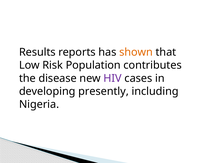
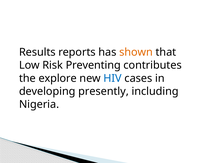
Population: Population -> Preventing (93, 65)
disease: disease -> explore (58, 78)
HIV colour: purple -> blue (113, 78)
